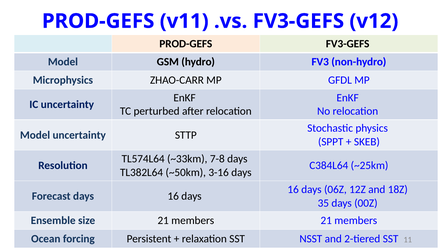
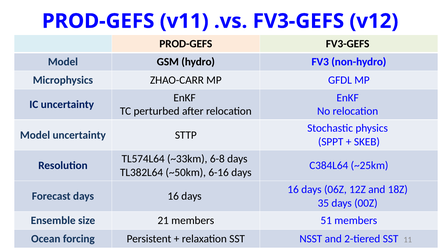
7-8: 7-8 -> 6-8 (217, 159)
3-16: 3-16 -> 6-16 (219, 172)
members 21: 21 -> 51 (326, 220)
